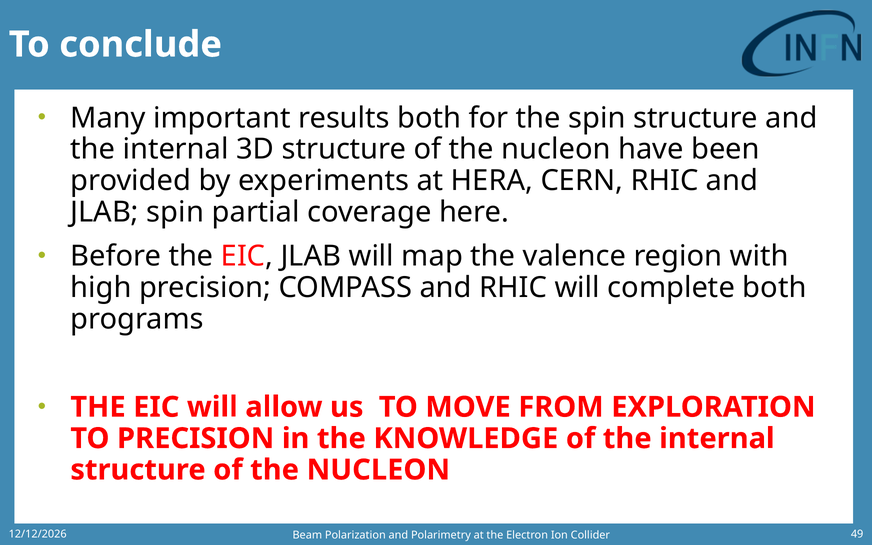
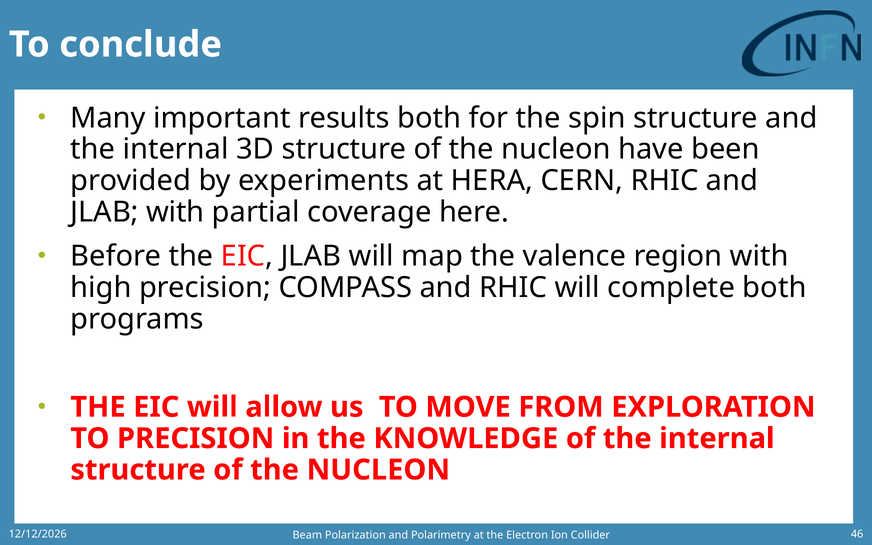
JLAB spin: spin -> with (175, 212)
49: 49 -> 46 (857, 534)
